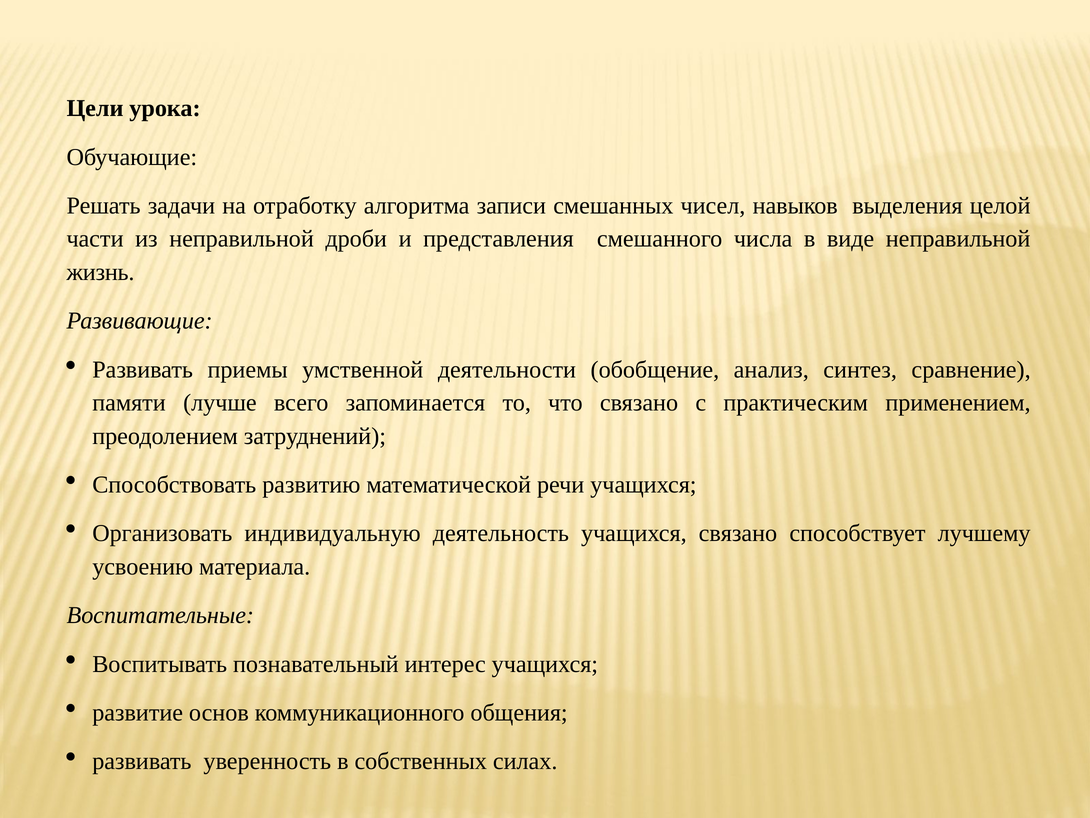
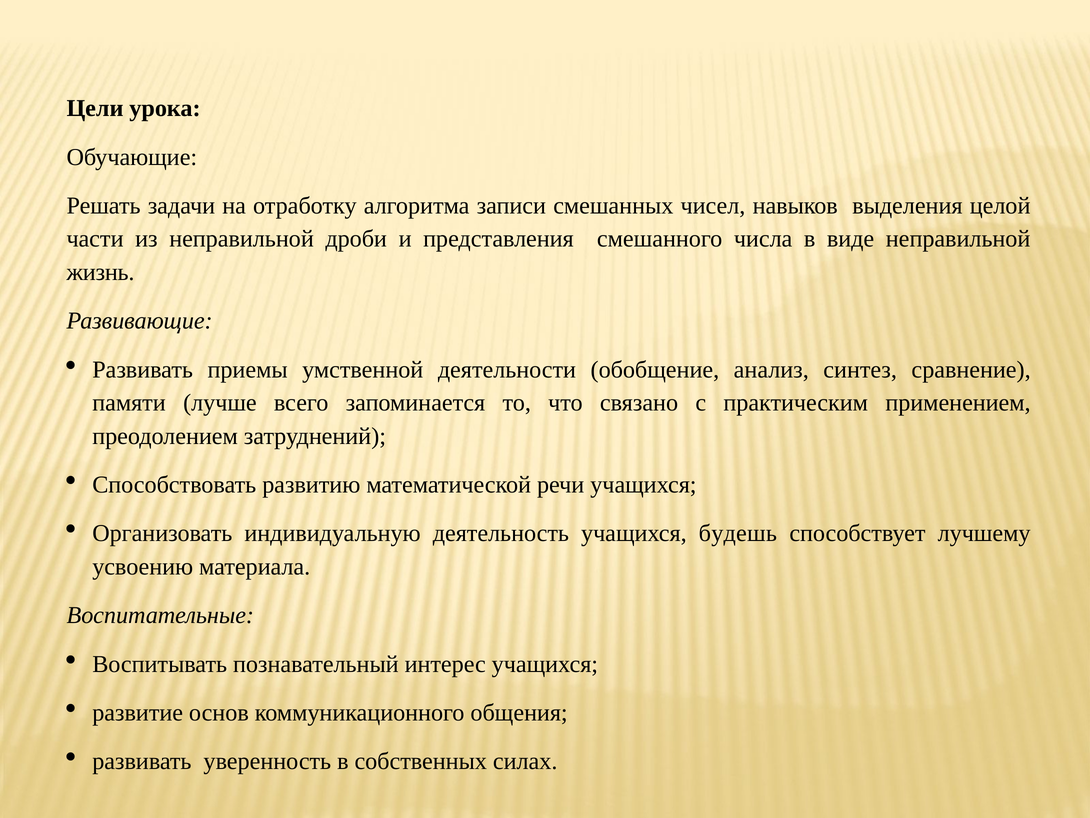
учащихся связано: связано -> будешь (738, 533)
